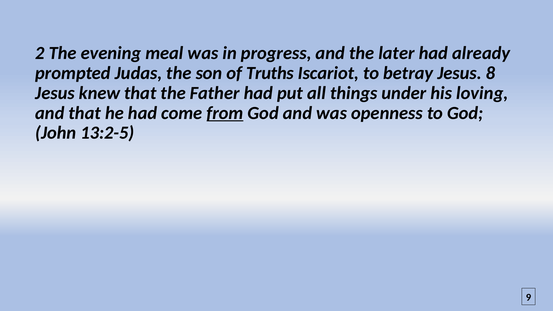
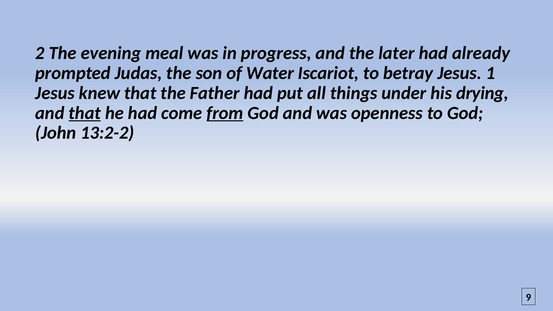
Truths: Truths -> Water (270, 73)
8: 8 -> 1 (491, 73)
loving: loving -> drying (482, 93)
that underline: none -> present (85, 113)
13:2-5: 13:2-5 -> 13:2-2 (107, 133)
